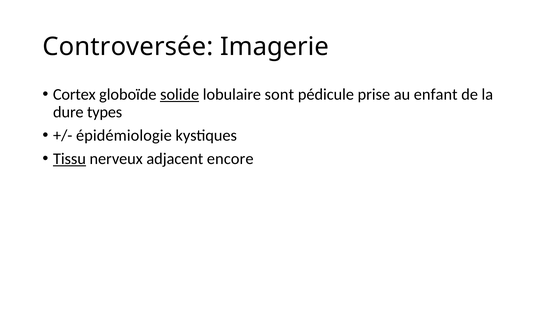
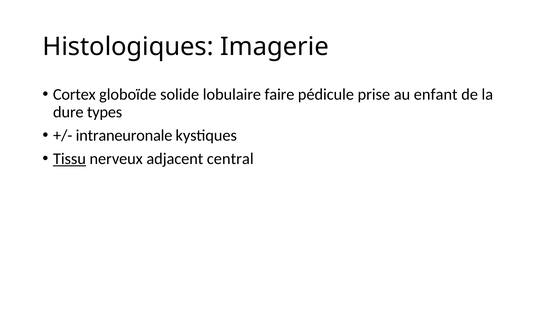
Controversée: Controversée -> Histologiques (128, 47)
solide underline: present -> none (180, 94)
sont: sont -> faire (279, 94)
épidémiologie: épidémiologie -> intraneuronale (124, 135)
encore: encore -> central (230, 159)
